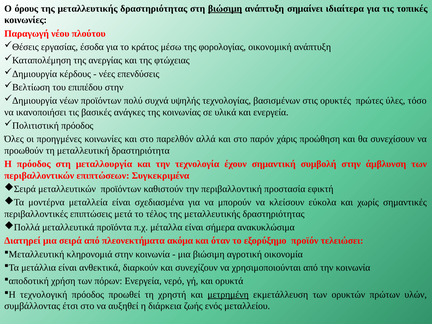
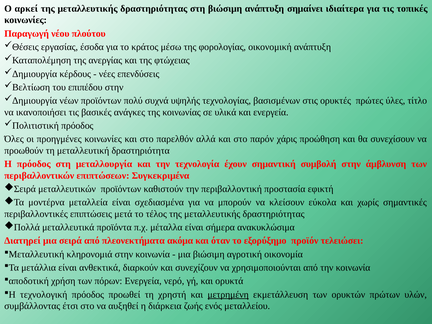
όρους: όρους -> αρκεί (26, 9)
βιώσιμη underline: present -> none (225, 9)
τόσο: τόσο -> τίτλο (417, 101)
